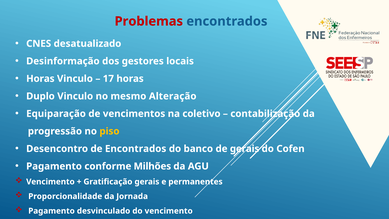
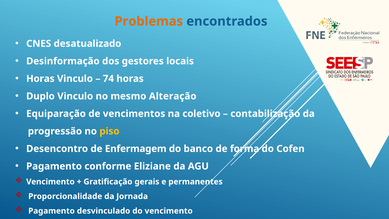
Problemas colour: red -> orange (149, 21)
17: 17 -> 74 (108, 79)
de Encontrados: Encontrados -> Enfermagem (136, 149)
de gerais: gerais -> forma (245, 149)
Milhões: Milhões -> Eliziane (152, 166)
